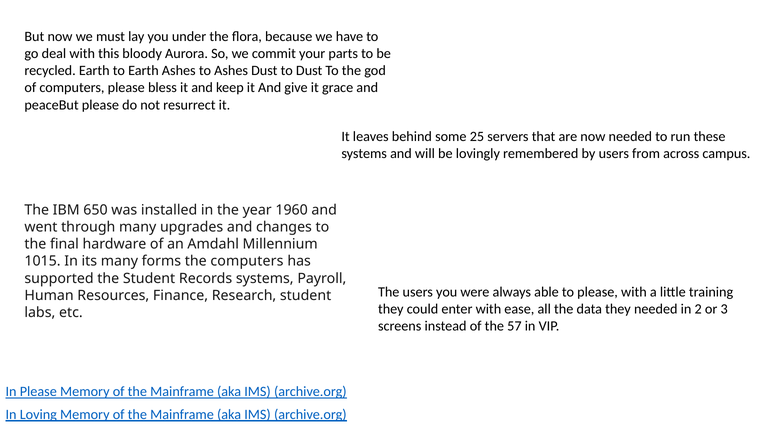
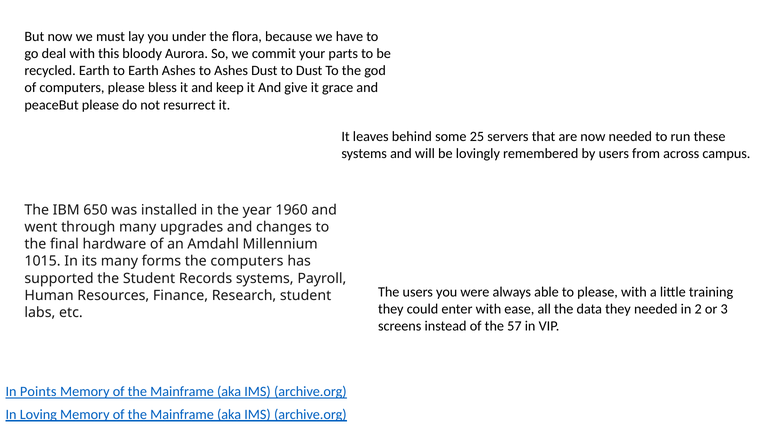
In Please: Please -> Points (38, 392)
